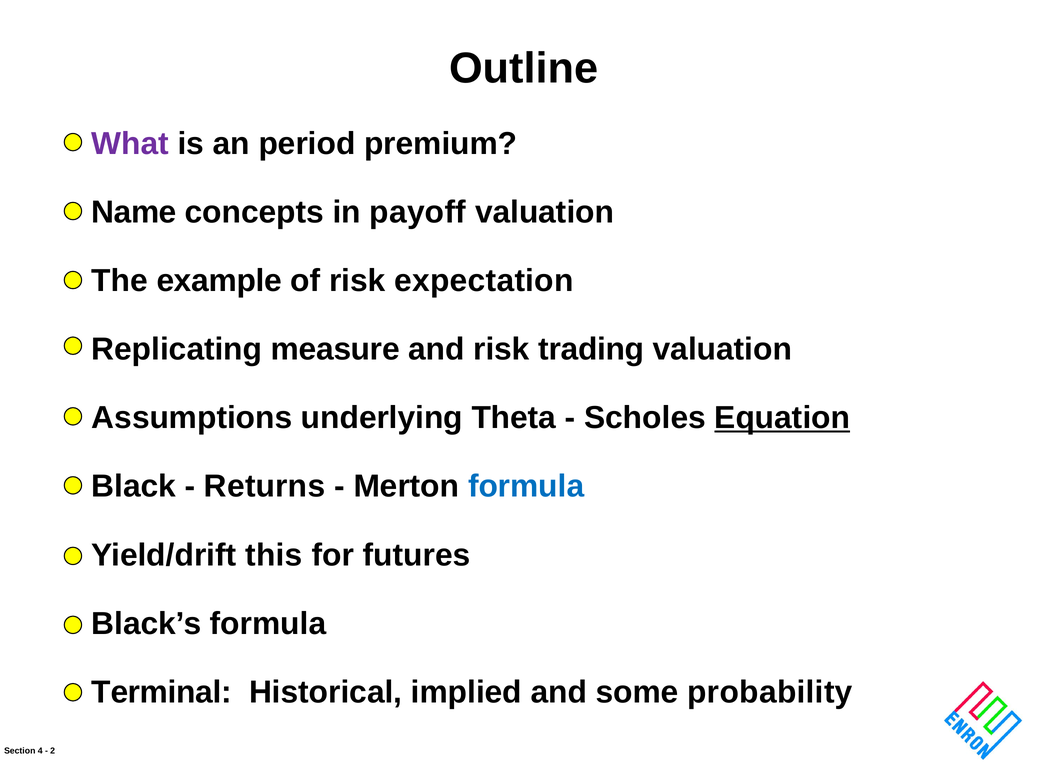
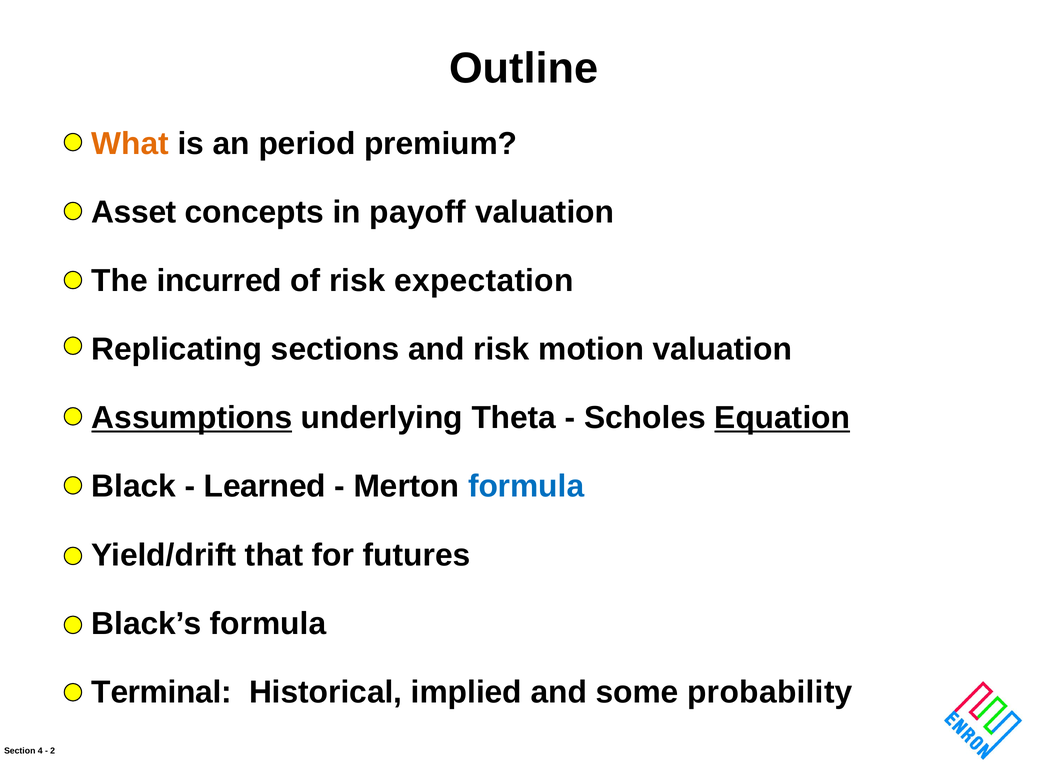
What colour: purple -> orange (130, 144)
Name: Name -> Asset (134, 212)
example: example -> incurred (219, 281)
measure: measure -> sections (335, 349)
trading: trading -> motion (591, 349)
Assumptions underline: none -> present (192, 418)
Returns: Returns -> Learned (265, 486)
this: this -> that (274, 555)
